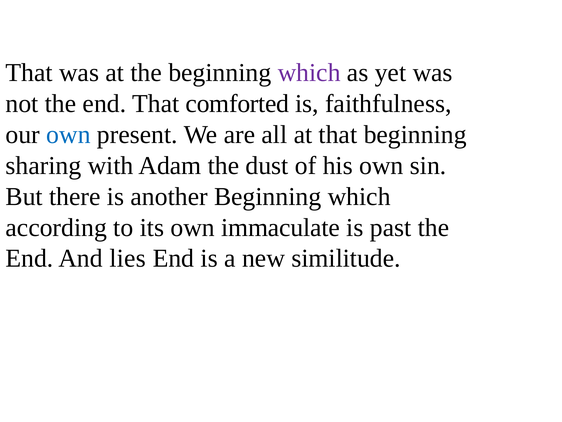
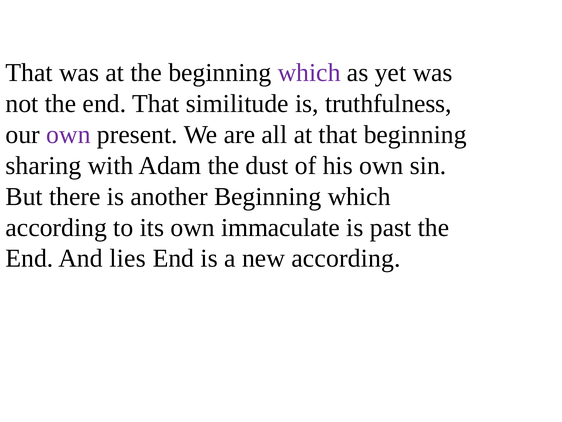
comforted: comforted -> similitude (237, 104)
faithfulness: faithfulness -> truthfulness (388, 104)
own colour: blue -> purple (68, 135)
new similitude: similitude -> according (346, 258)
